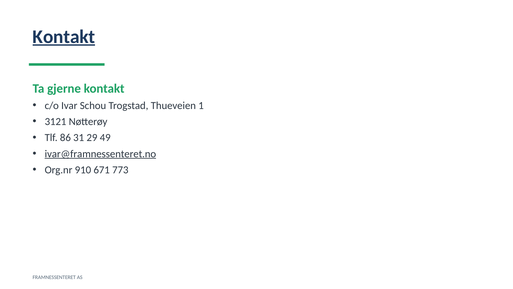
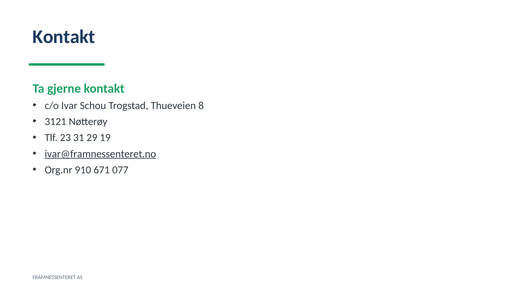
Kontakt underline: present -> none (64, 37)
1: 1 -> 8 (201, 105)
86: 86 -> 23 (65, 138)
49: 49 -> 19 (105, 138)
773: 773 -> 077 (120, 170)
